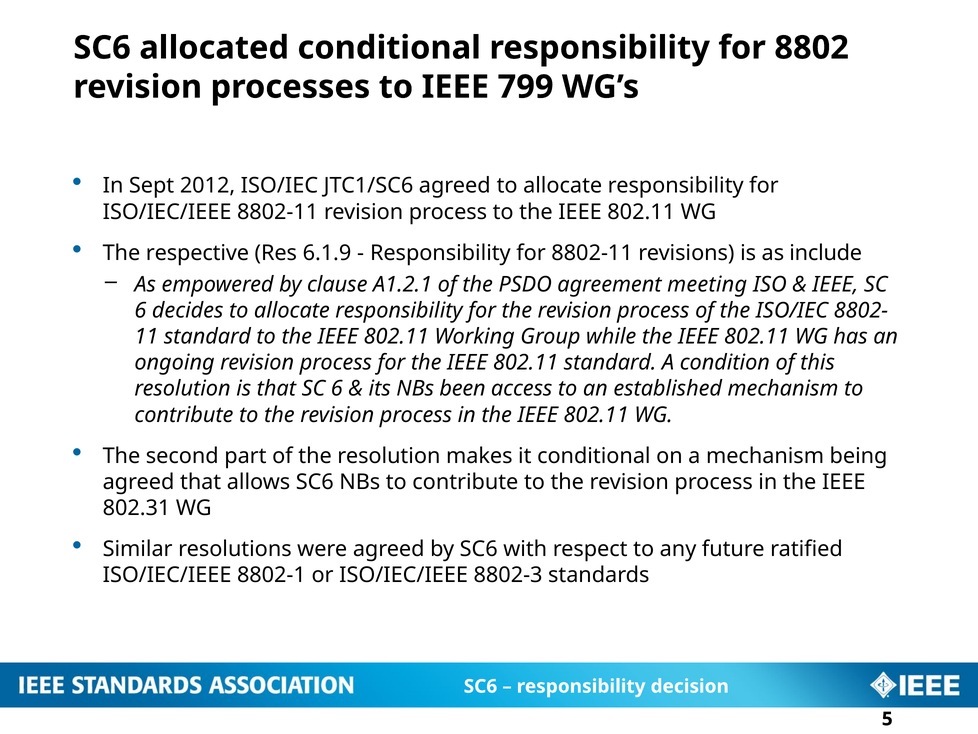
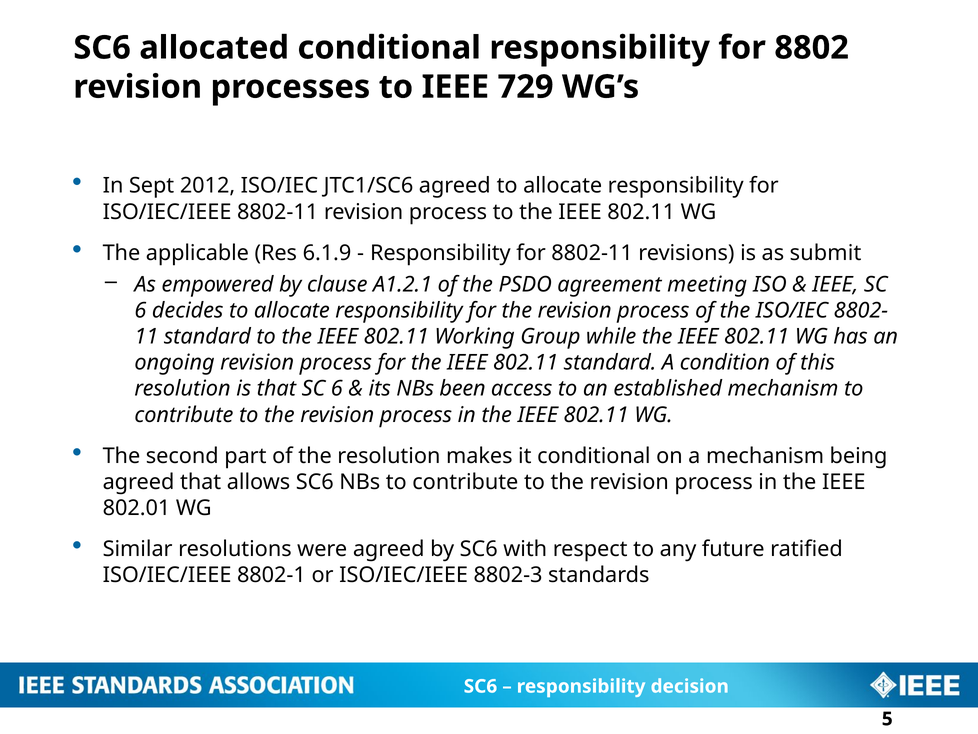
799: 799 -> 729 (526, 87)
respective: respective -> applicable (197, 253)
include: include -> submit (826, 253)
802.31: 802.31 -> 802.01 (137, 508)
